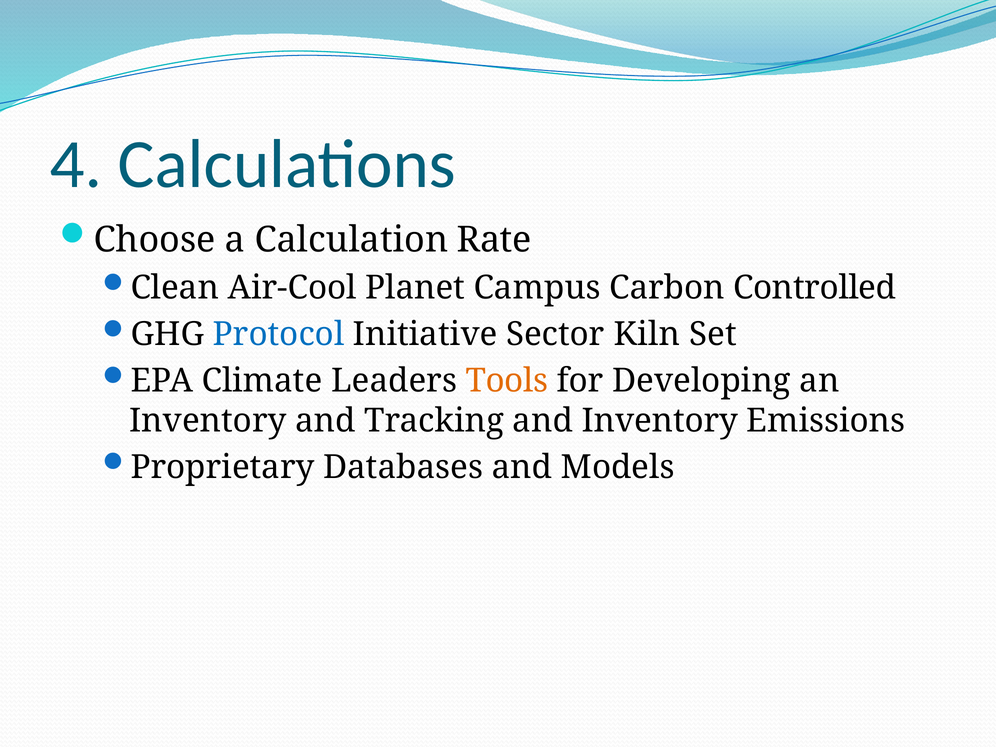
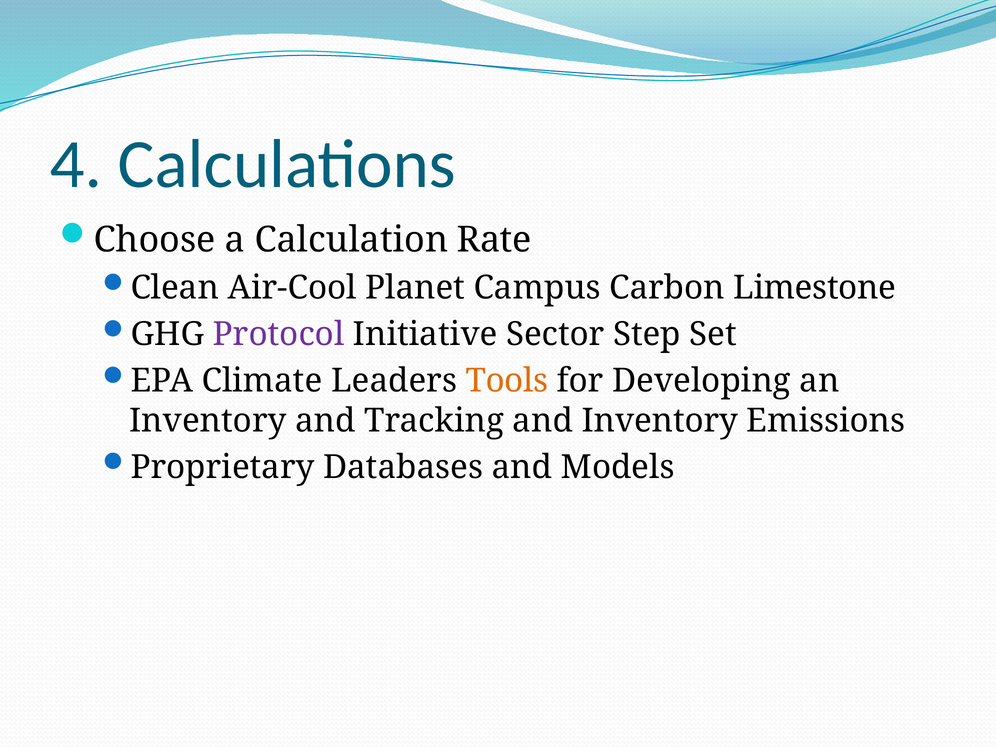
Controlled: Controlled -> Limestone (815, 288)
Protocol colour: blue -> purple (279, 334)
Kiln: Kiln -> Step (647, 334)
